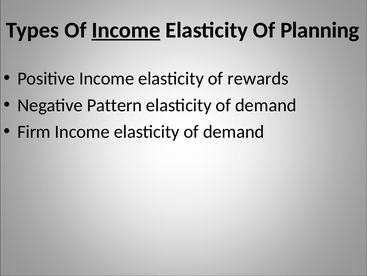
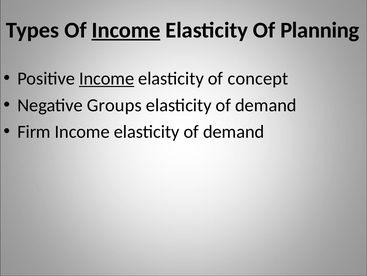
Income underline: none -> present (107, 78)
rewards: rewards -> concept (258, 78)
Pattern: Pattern -> Groups (114, 105)
